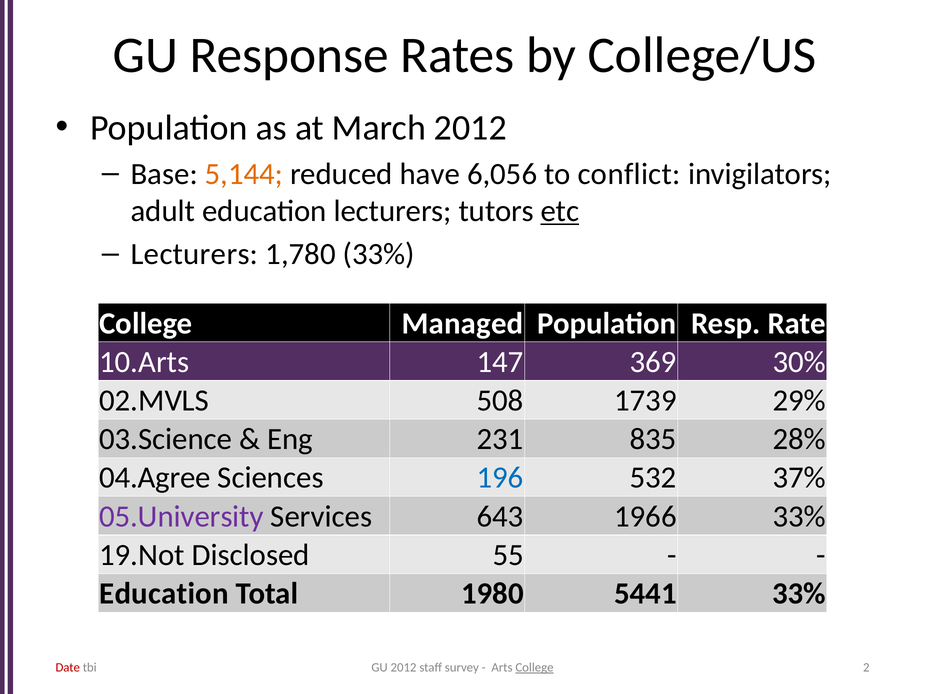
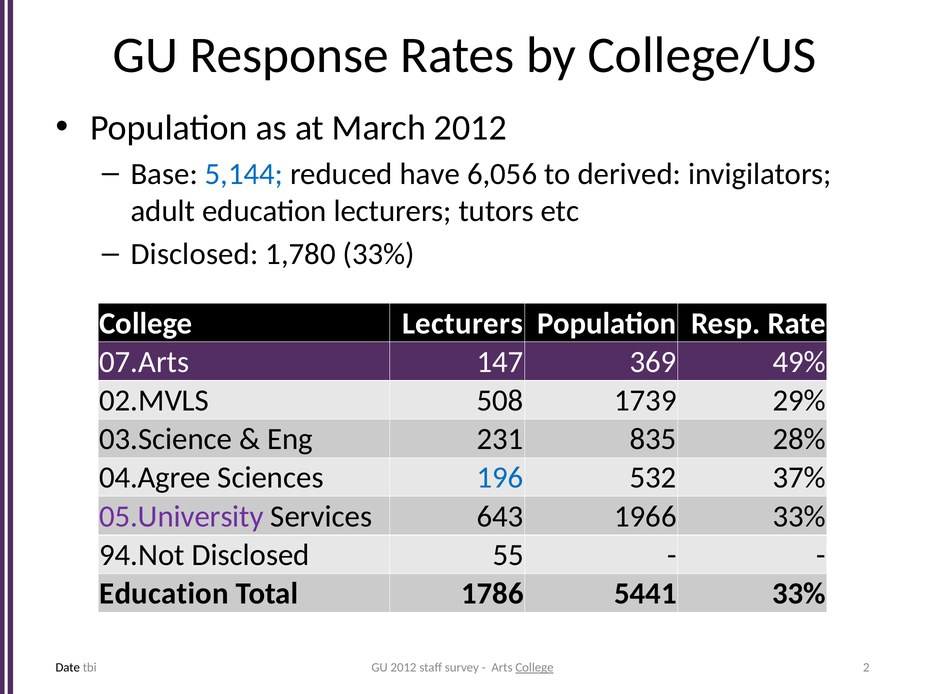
5,144 colour: orange -> blue (244, 174)
conflict: conflict -> derived (629, 174)
etc underline: present -> none (560, 211)
Lecturers: Lecturers -> Disclosed (195, 254)
College Managed: Managed -> Lecturers (462, 323)
10.Arts: 10.Arts -> 07.Arts (144, 362)
30%: 30% -> 49% (799, 362)
19.Not: 19.Not -> 94.Not (142, 555)
1980: 1980 -> 1786 (492, 593)
Date colour: red -> black (68, 667)
